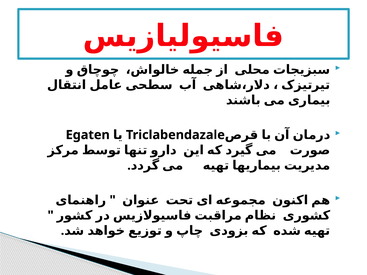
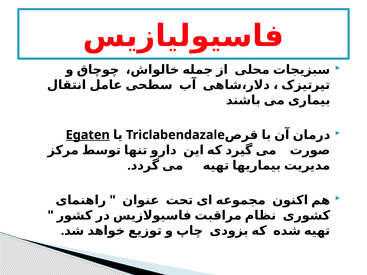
Egaten underline: none -> present (88, 135)
